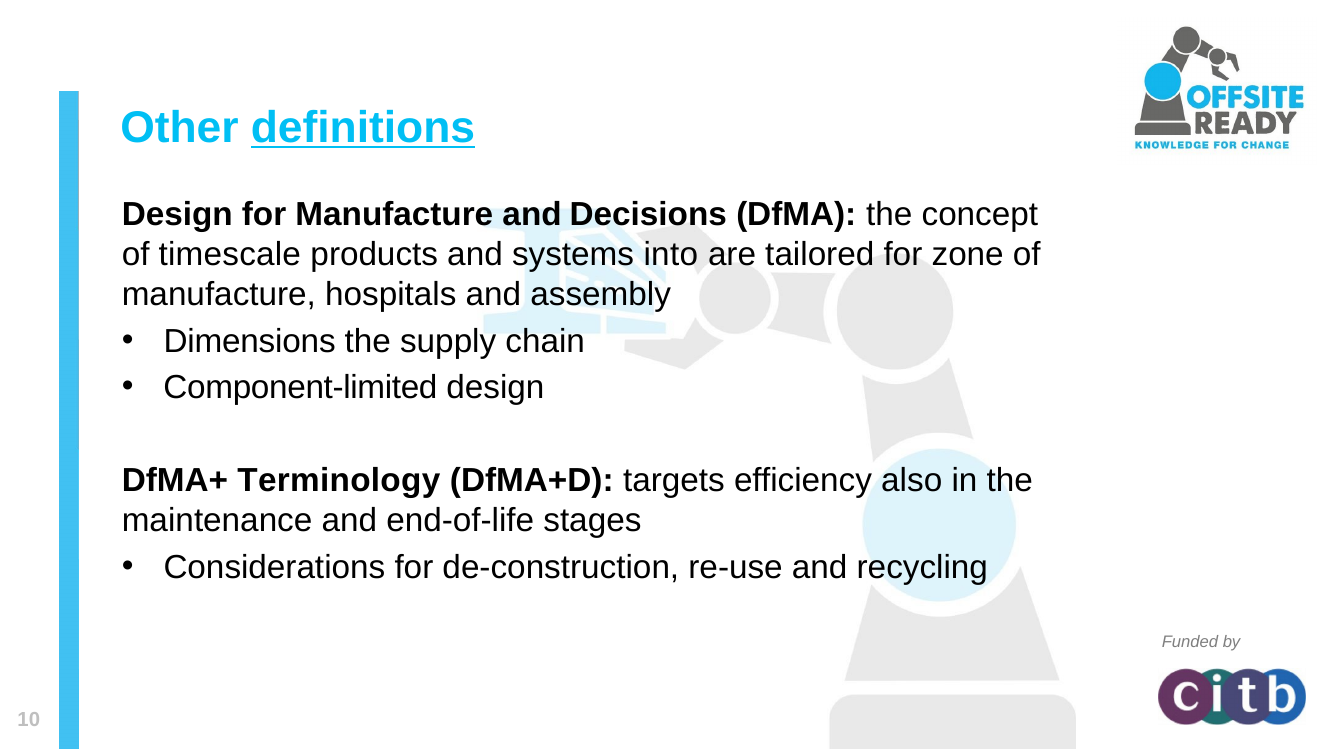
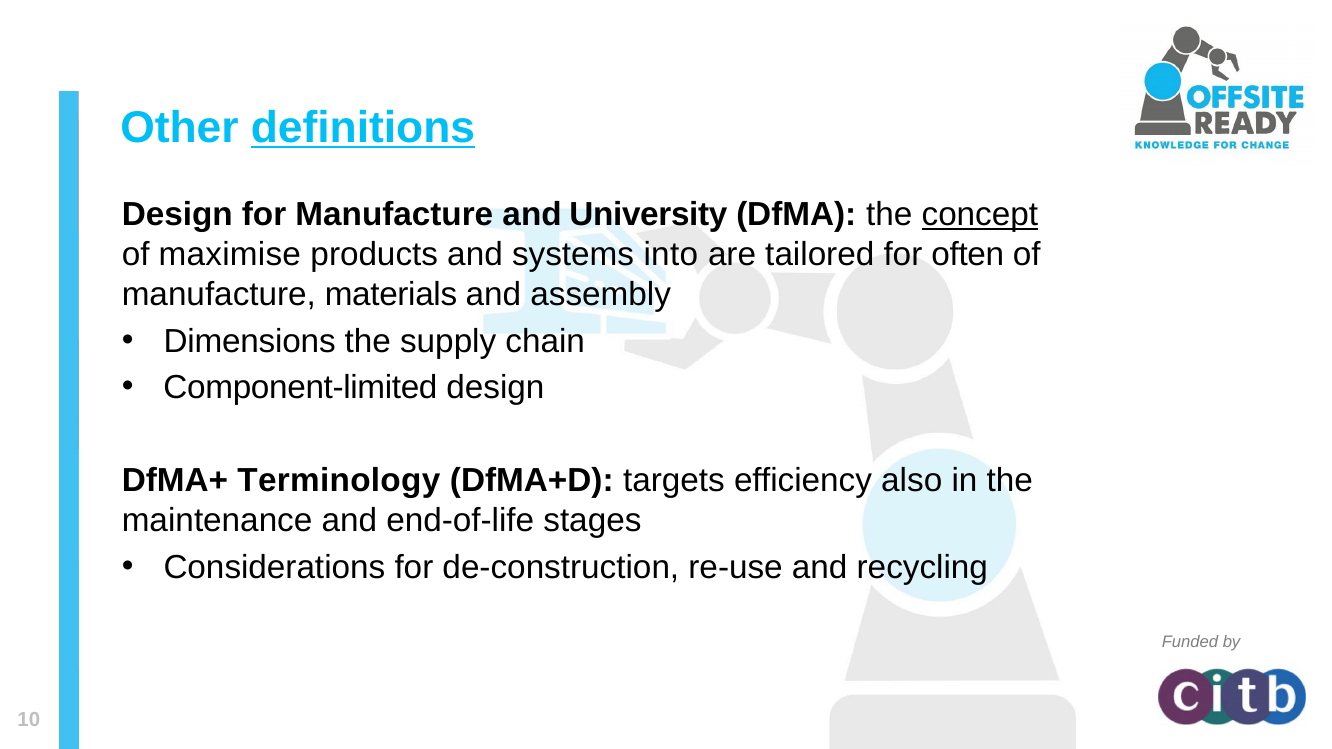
Decisions: Decisions -> University (648, 215)
concept underline: none -> present (980, 215)
timescale: timescale -> maximise (230, 255)
zone: zone -> often (968, 255)
hospitals: hospitals -> materials (391, 295)
